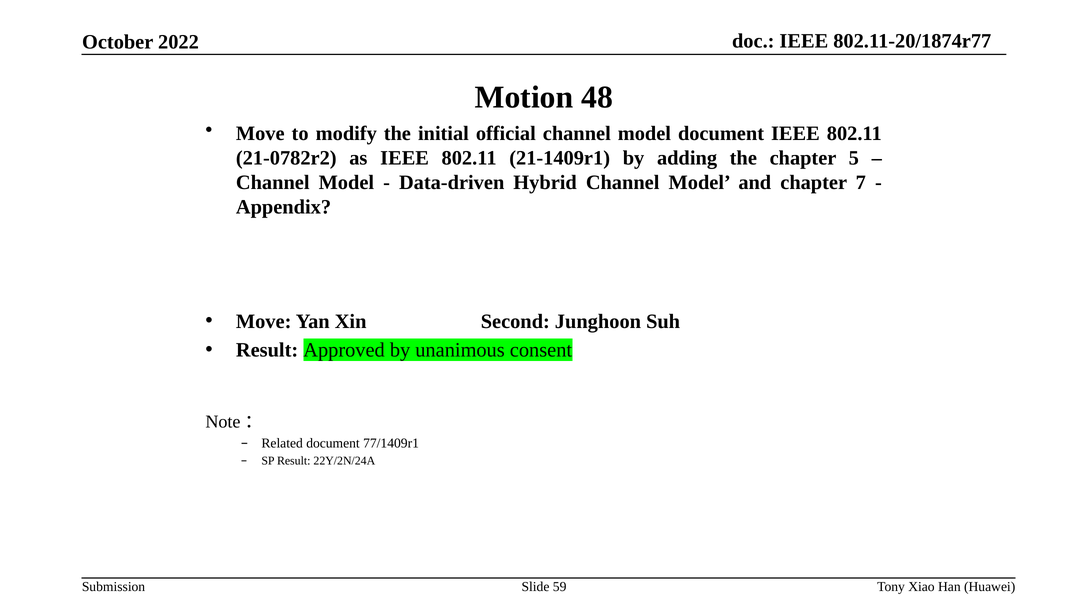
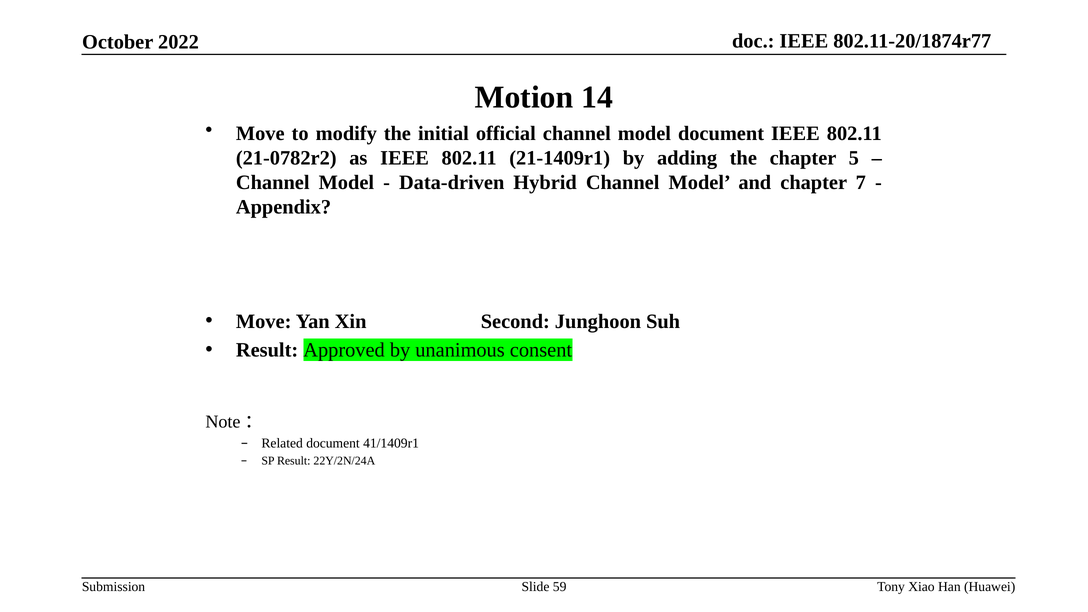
48: 48 -> 14 (597, 97)
77/1409r1: 77/1409r1 -> 41/1409r1 (391, 443)
